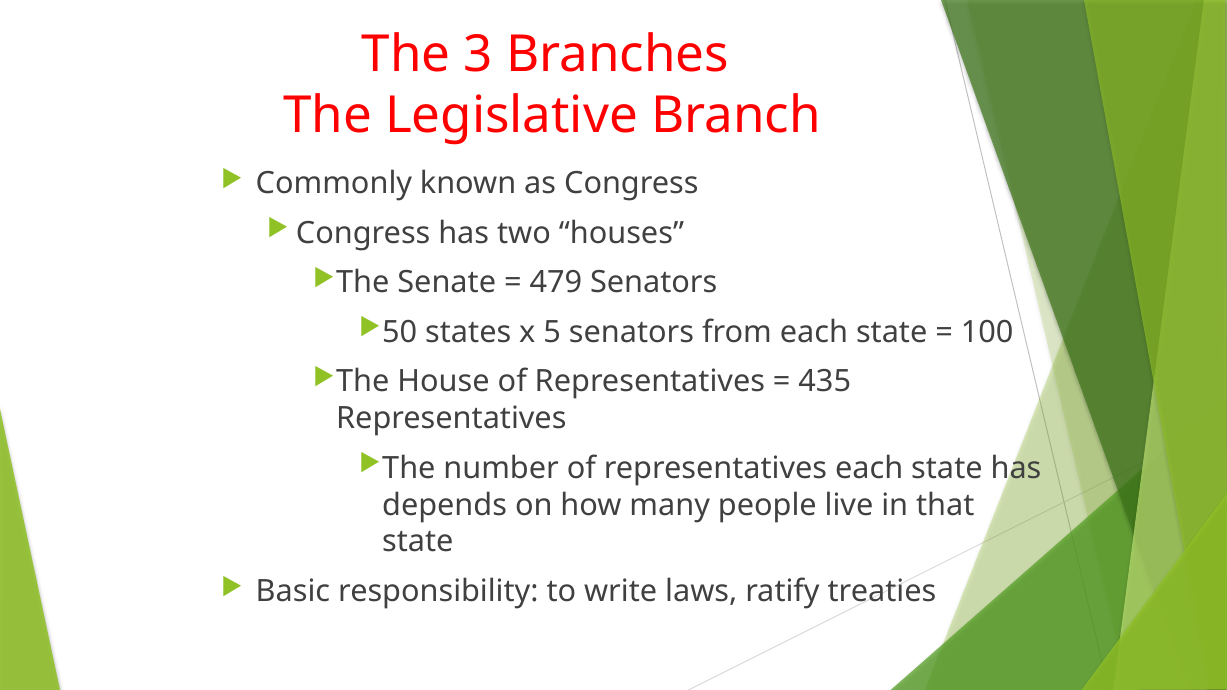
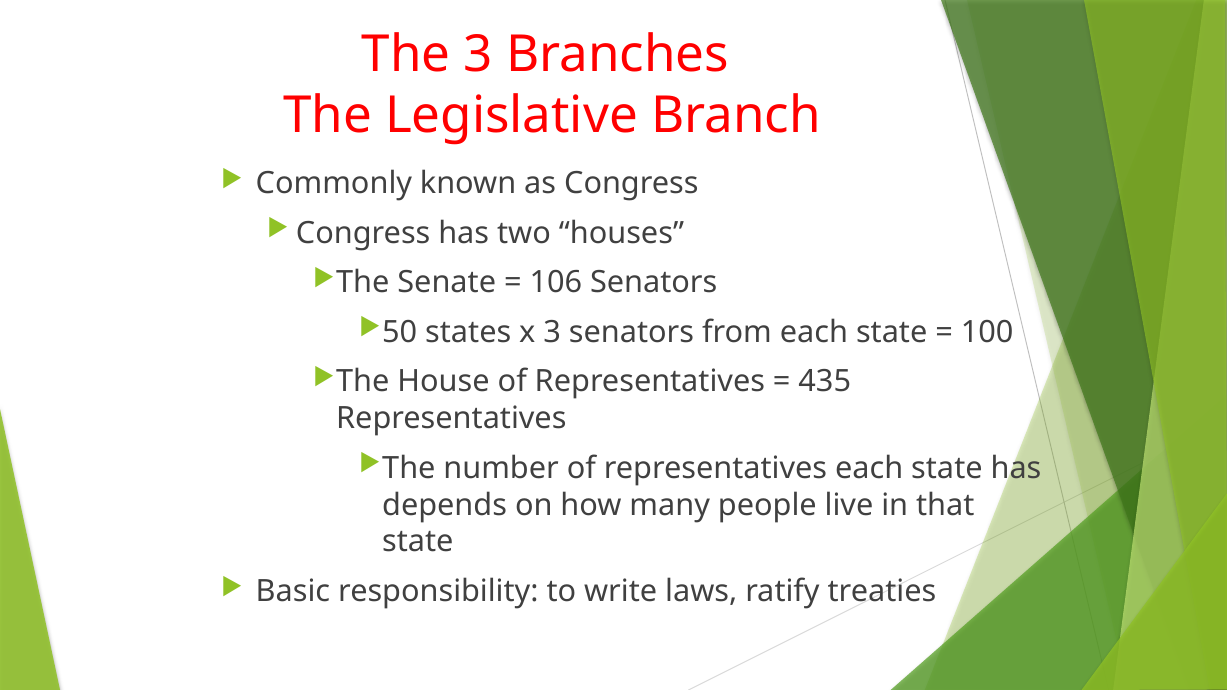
479: 479 -> 106 (556, 283)
x 5: 5 -> 3 (552, 332)
